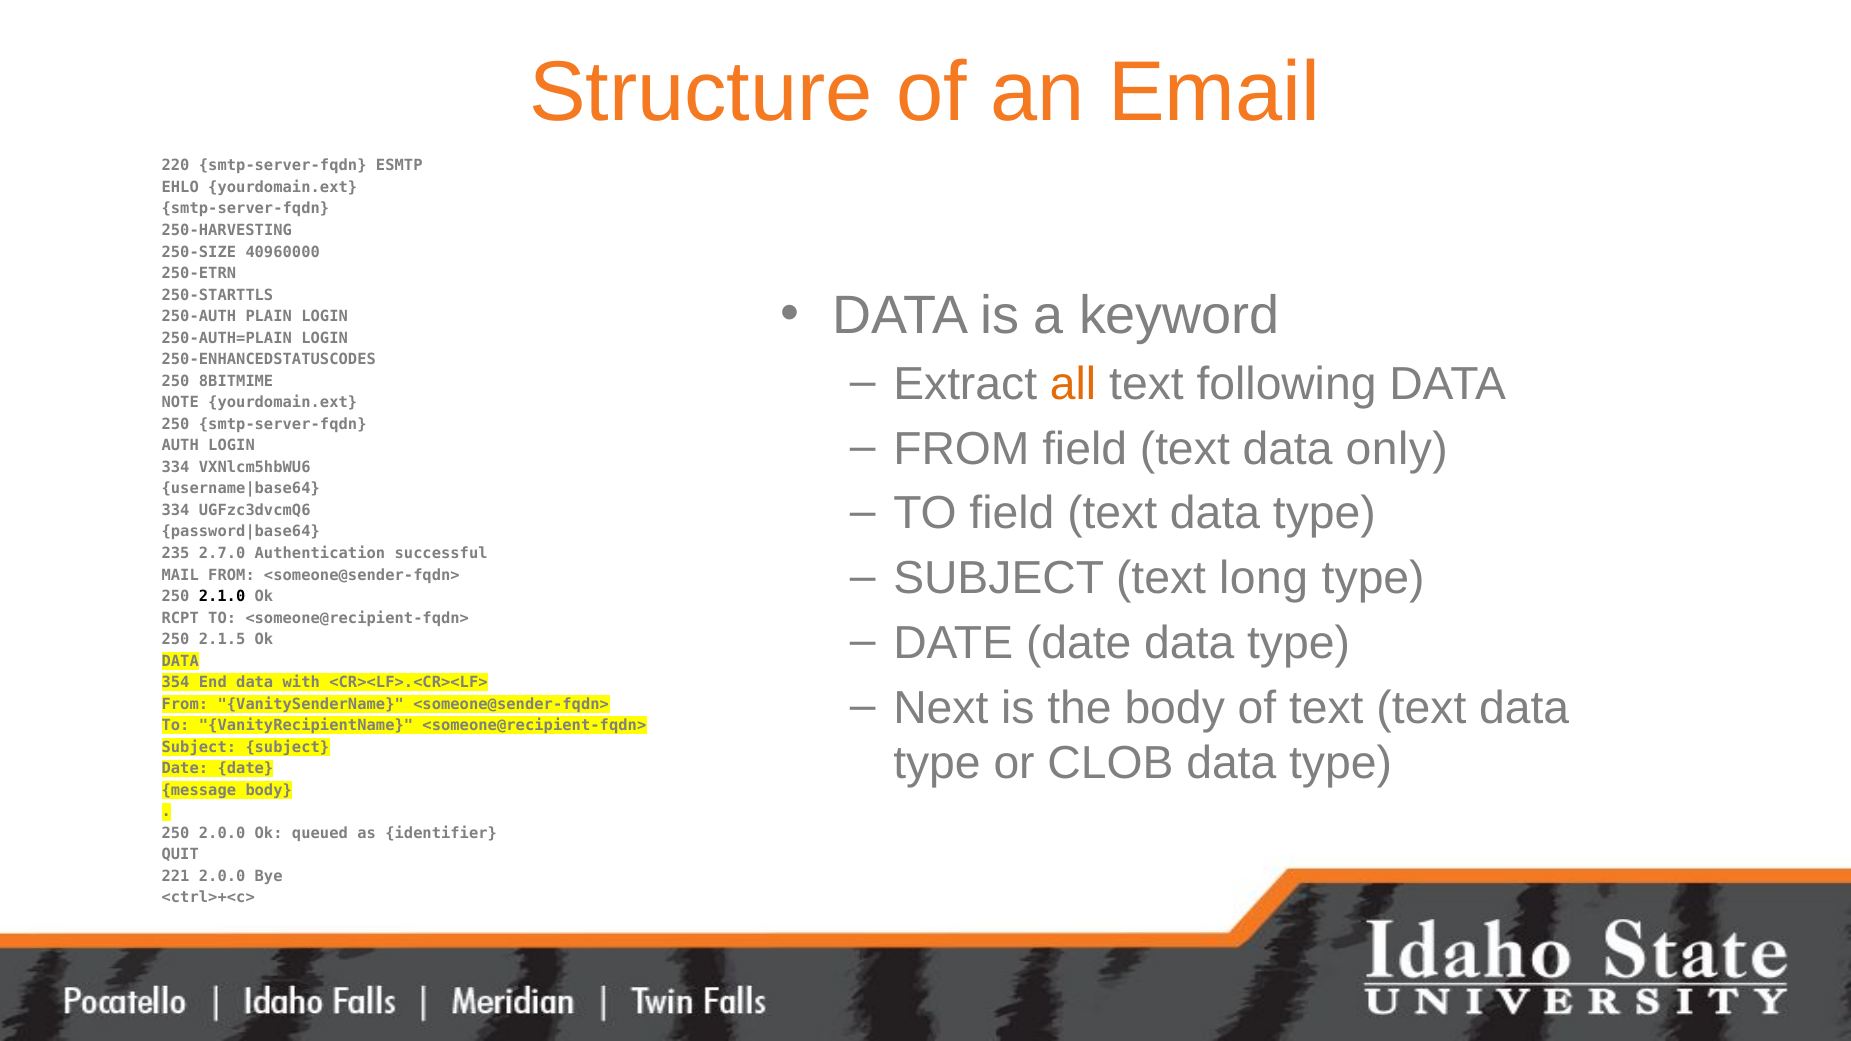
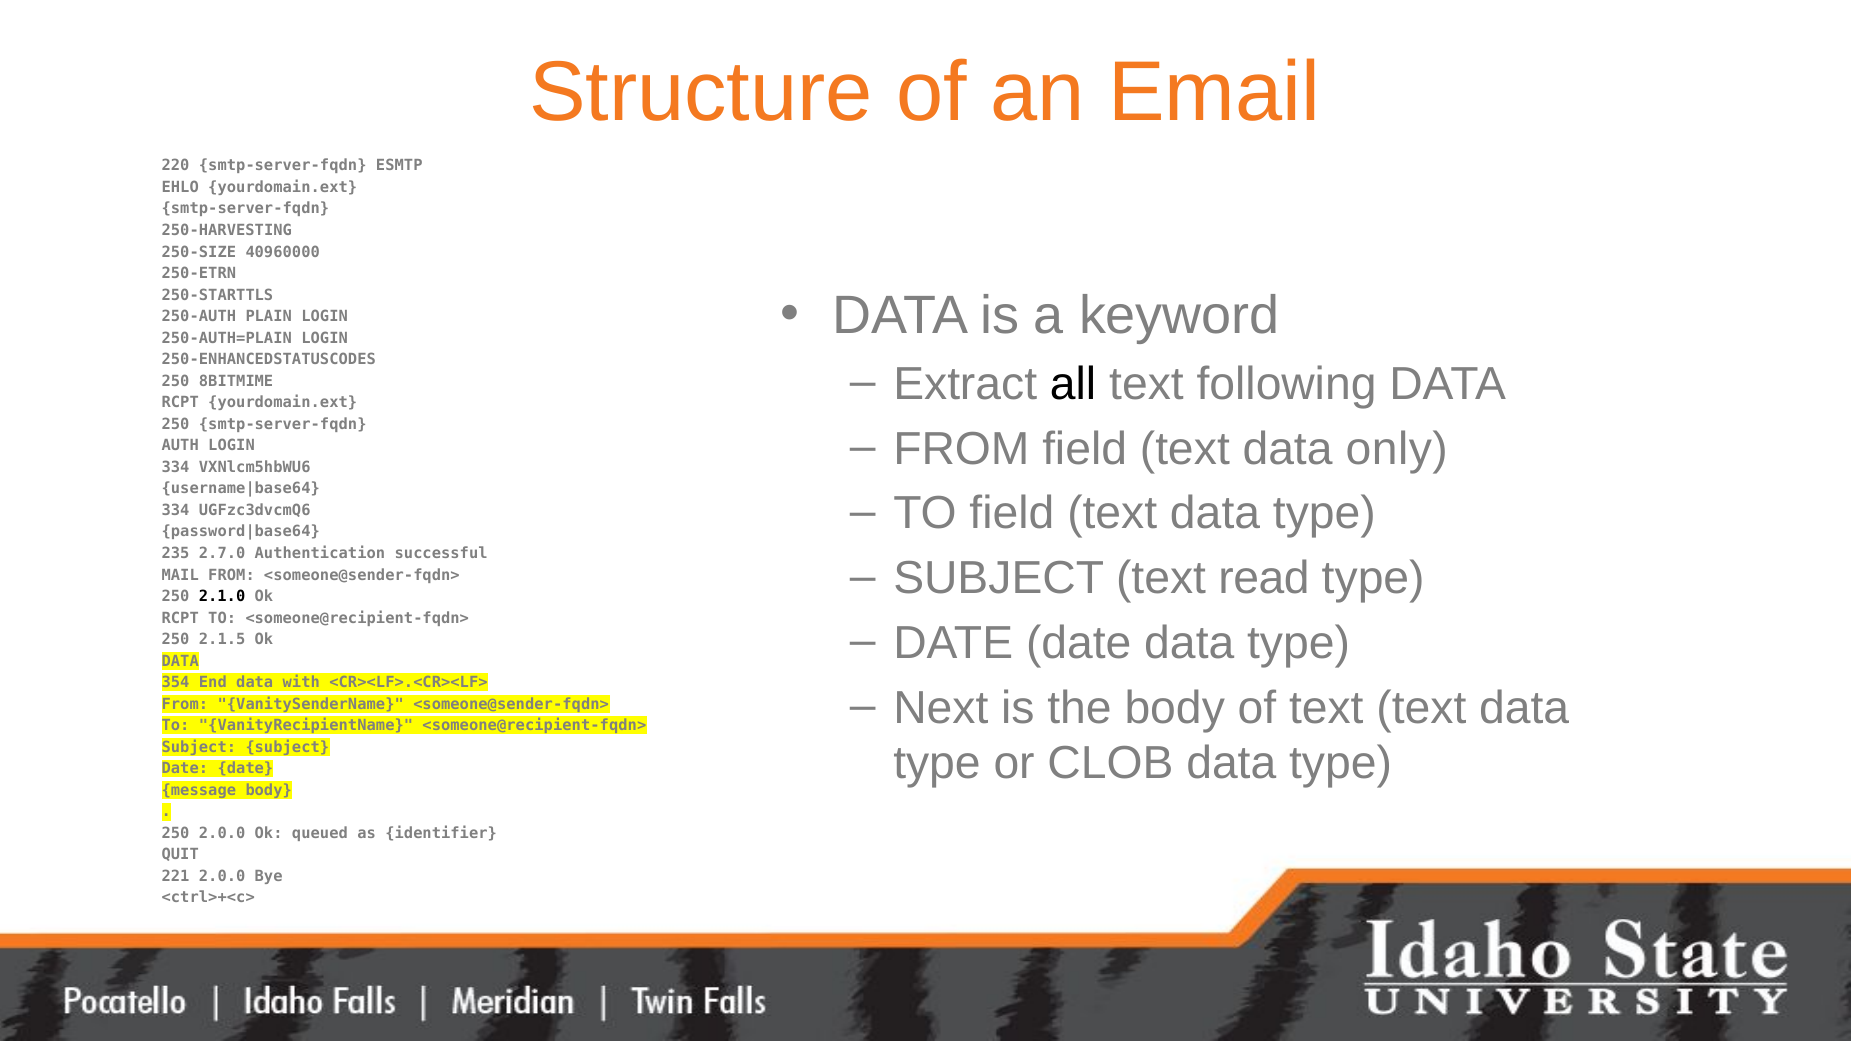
all colour: orange -> black (1073, 384)
NOTE: NOTE -> RCPT (180, 403)
long: long -> read (1264, 578)
